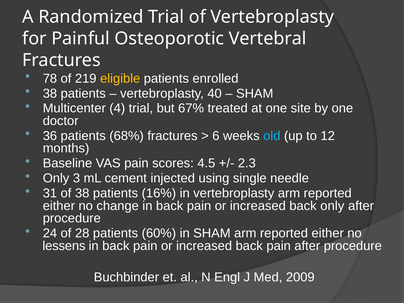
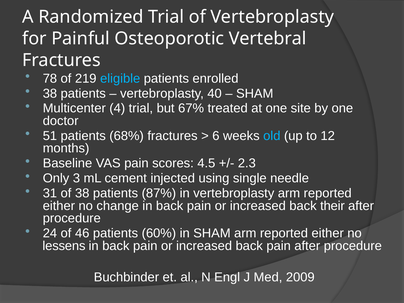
eligible colour: yellow -> light blue (120, 78)
36: 36 -> 51 (50, 136)
16%: 16% -> 87% (159, 193)
back only: only -> their (332, 206)
28: 28 -> 46 (82, 233)
